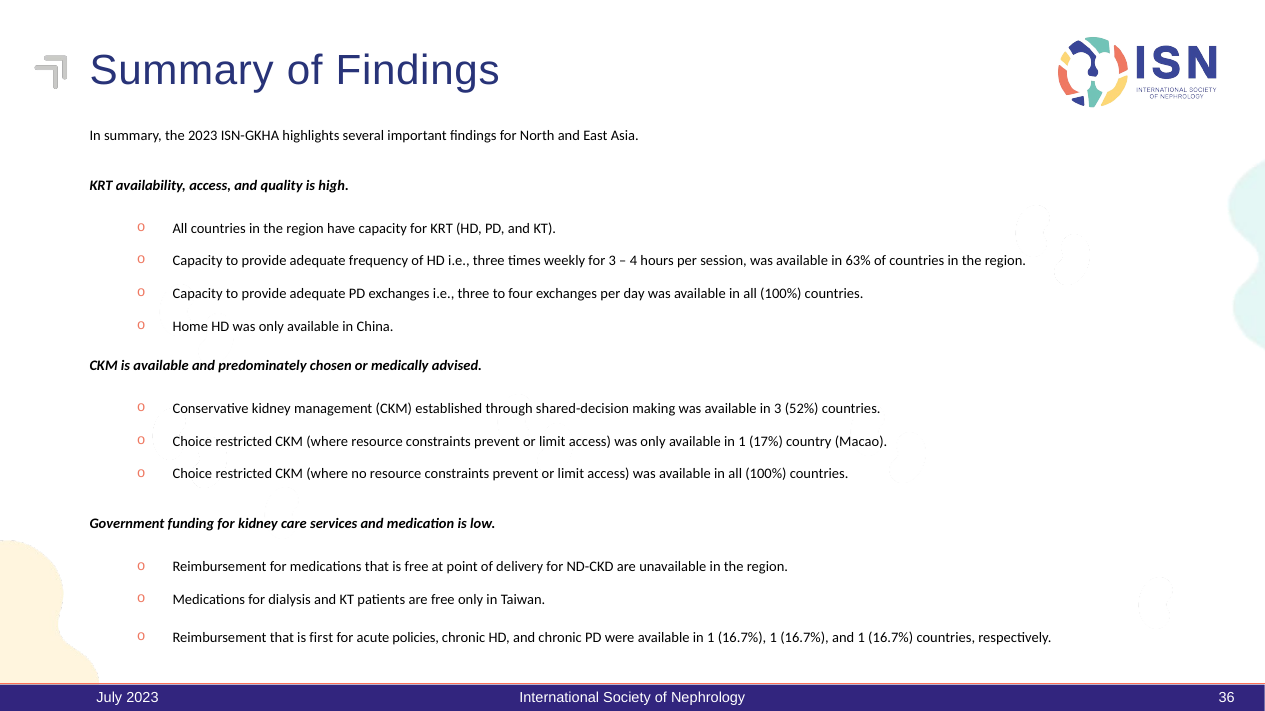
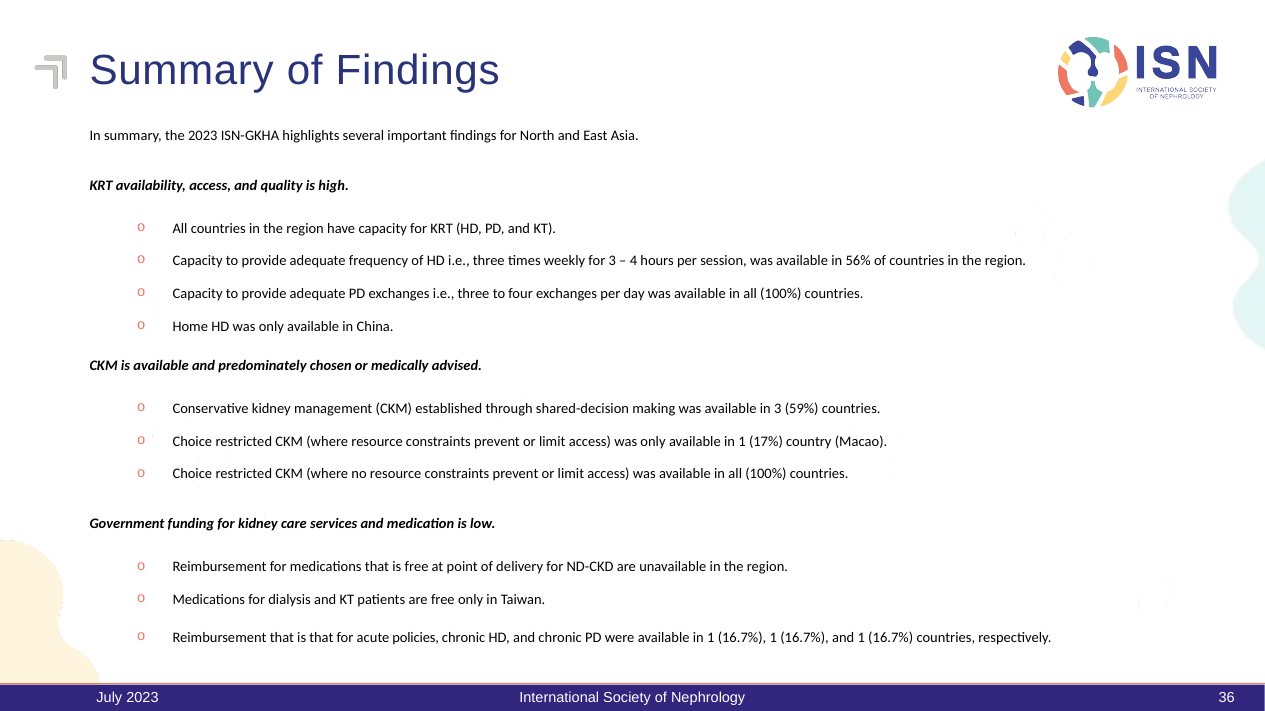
63%: 63% -> 56% (858, 261)
52%: 52% -> 59% (802, 409)
is first: first -> that (321, 638)
